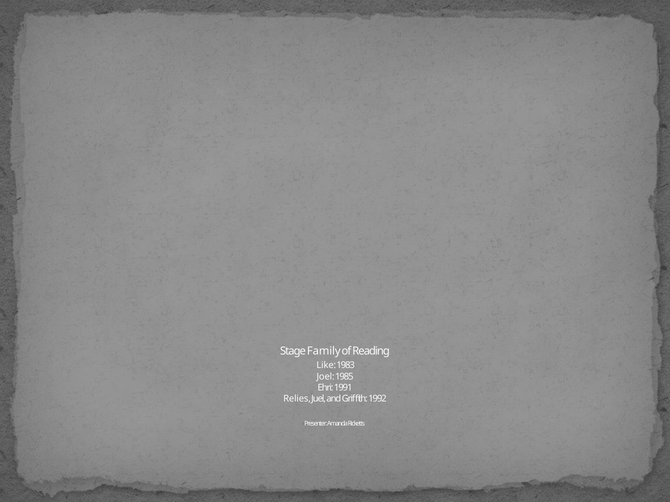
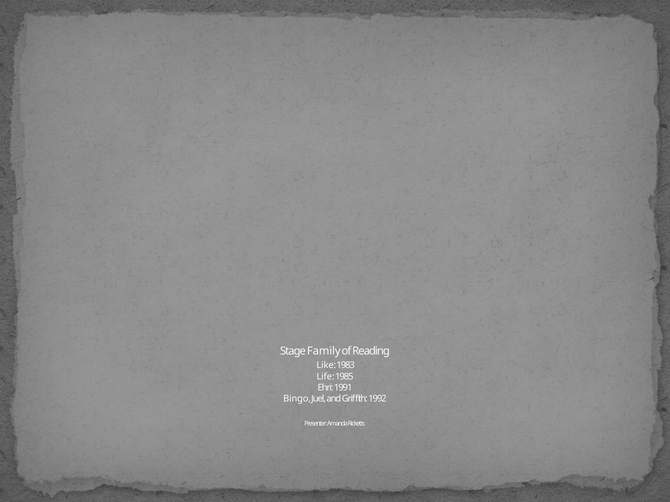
Joel: Joel -> Life (326, 377)
Relies: Relies -> Bingo (297, 399)
